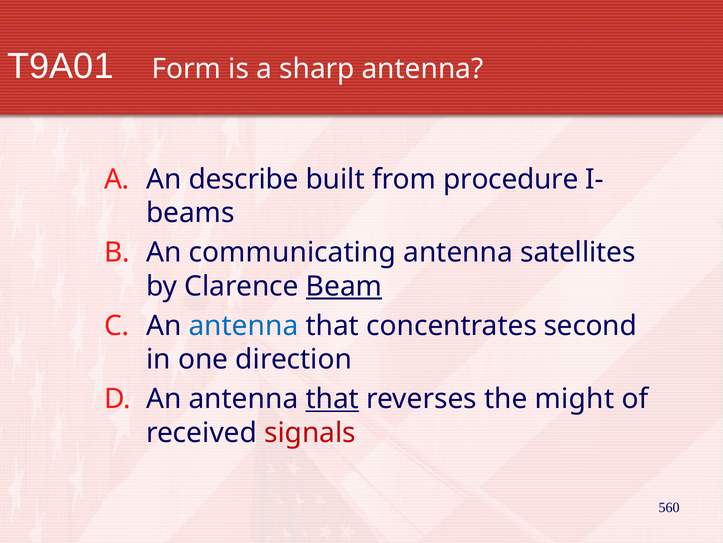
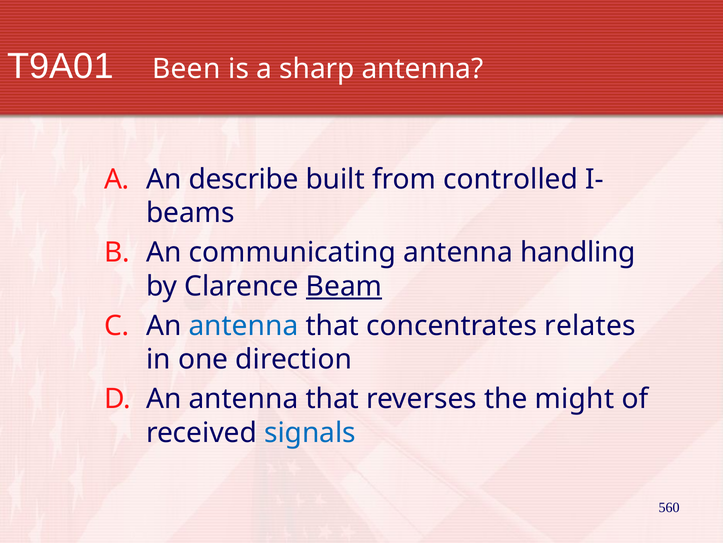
Form: Form -> Been (186, 69)
procedure: procedure -> controlled (511, 179)
satellites: satellites -> handling (578, 252)
second: second -> relates (590, 325)
that underline: present -> none (332, 399)
signals colour: red -> blue (310, 432)
